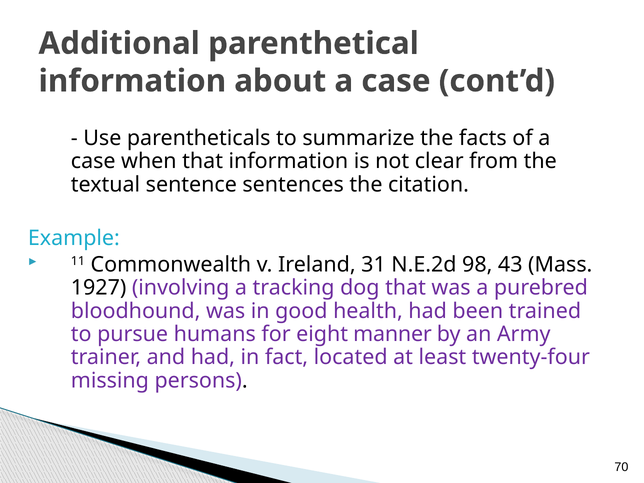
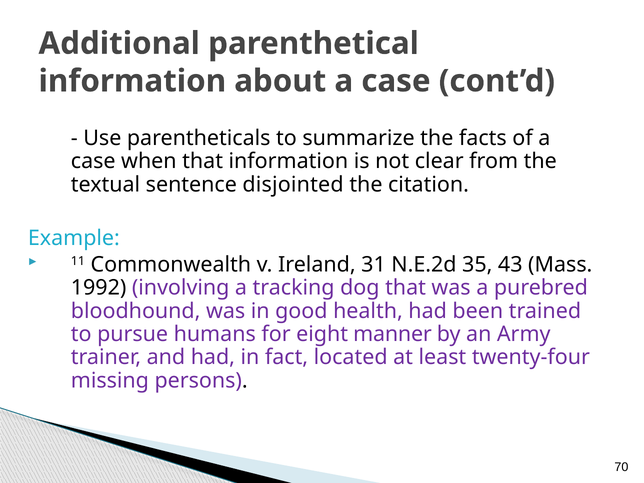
sentences: sentences -> disjointed (293, 184)
98: 98 -> 35 (477, 265)
1927: 1927 -> 1992 (99, 288)
